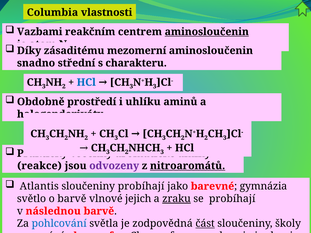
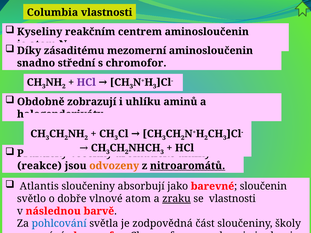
Vazbami: Vazbami -> Kyseliny (40, 32)
aminosloučenin underline: present -> none (207, 32)
s charakteru: charakteru -> chromofor (136, 63)
HCl colour: blue -> purple (86, 82)
prostředí: prostředí -> zobrazují (92, 102)
odvozeny colour: purple -> orange (114, 166)
sloučeniny probíhají: probíhají -> absorbují (141, 186)
gymnázia: gymnázia -> sloučenin (263, 186)
o barvě: barvě -> dobře (72, 199)
vlnové jejich: jejich -> atom (138, 199)
se probíhají: probíhají -> vlastnosti (232, 199)
část underline: present -> none (205, 224)
